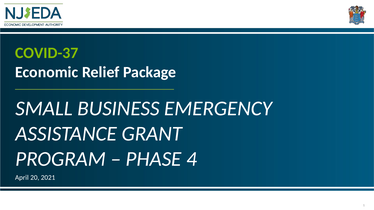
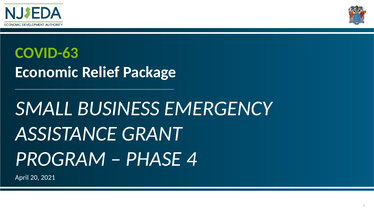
COVID-37: COVID-37 -> COVID-63 (47, 53)
